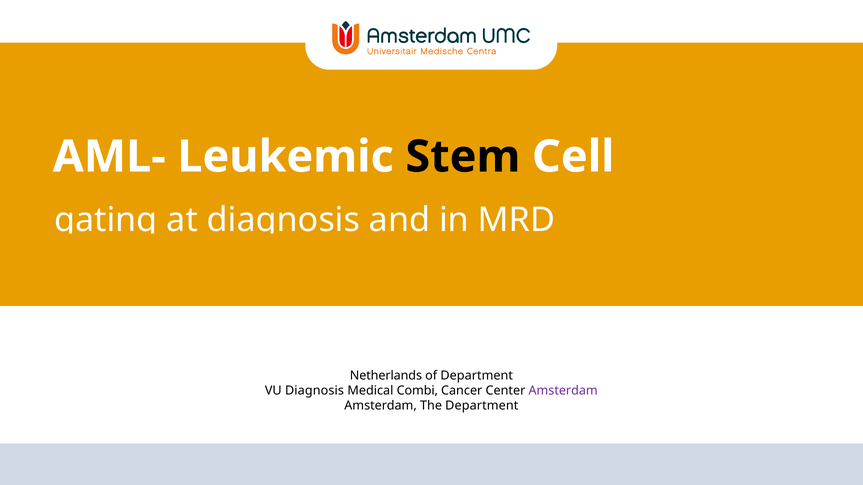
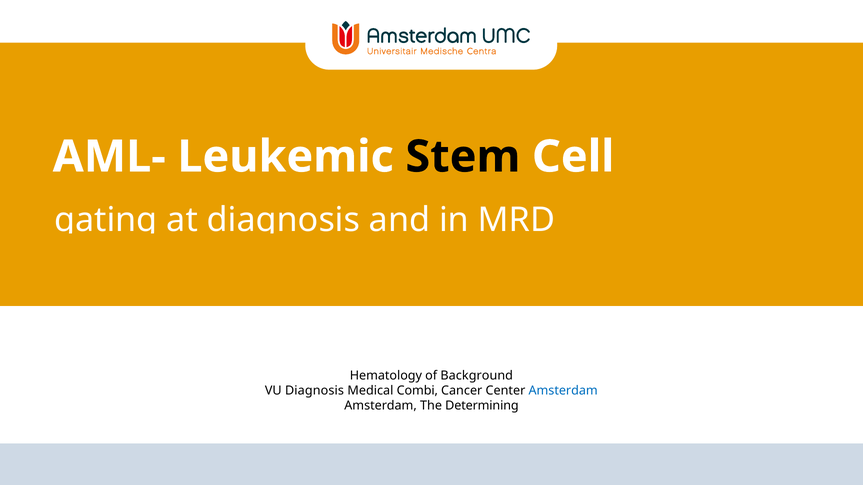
Netherlands: Netherlands -> Hematology (386, 376)
of Department: Department -> Background (477, 376)
Amsterdam colour: purple -> blue (563, 391)
The Department: Department -> Determining (482, 406)
